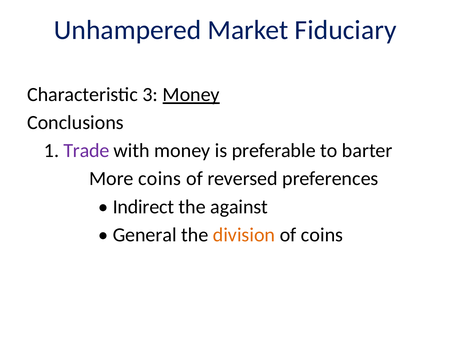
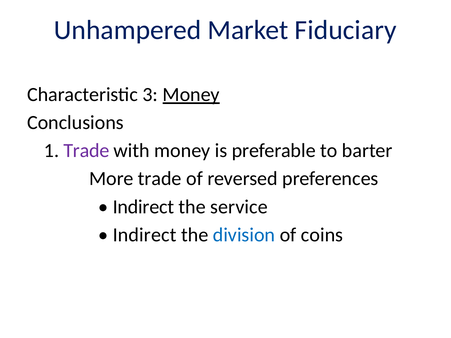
More coins: coins -> trade (160, 179)
against: against -> service (239, 207)
General: General -> Indirect (145, 235)
division colour: orange -> blue (244, 235)
